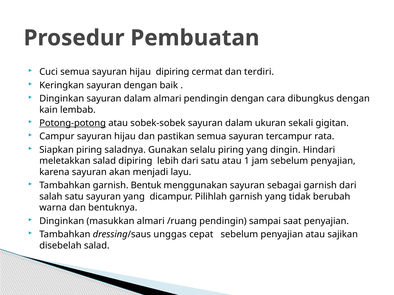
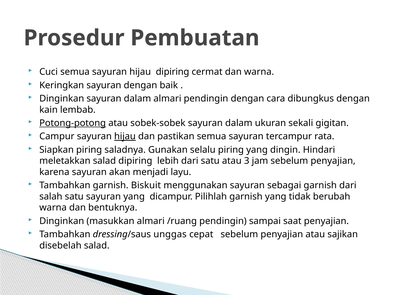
dan terdiri: terdiri -> warna (259, 72)
hijau underline: none -> present (125, 137)
1: 1 -> 3 (247, 161)
Bentuk: Bentuk -> Biskuit (146, 186)
